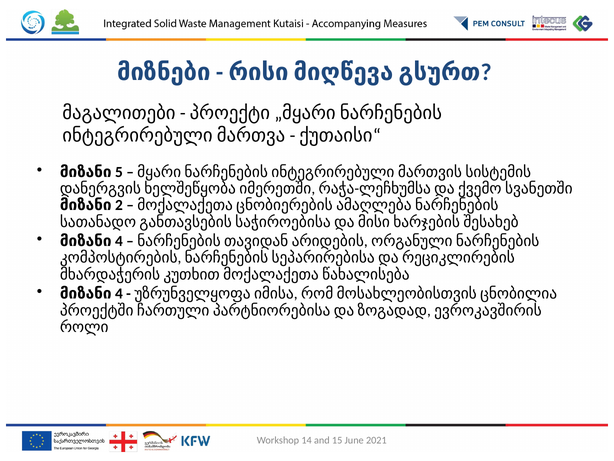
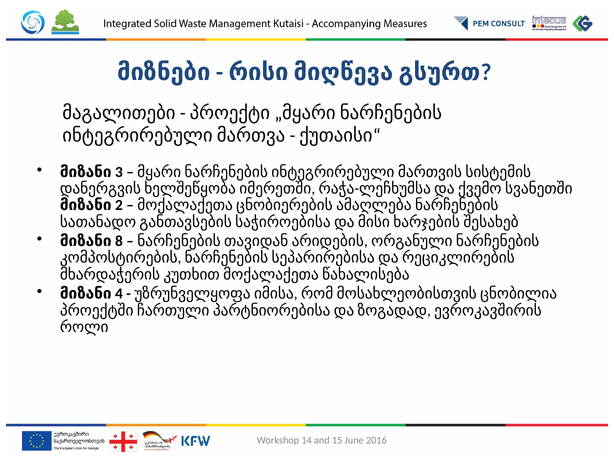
5: 5 -> 3 (119, 172)
4: 4 -> 8 (119, 241)
2021: 2021 -> 2016 (376, 440)
